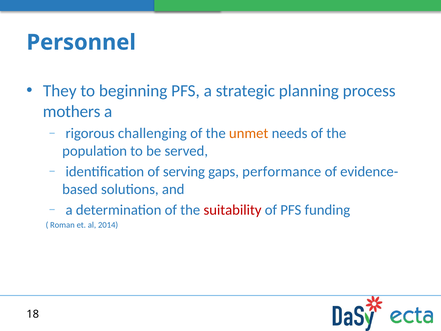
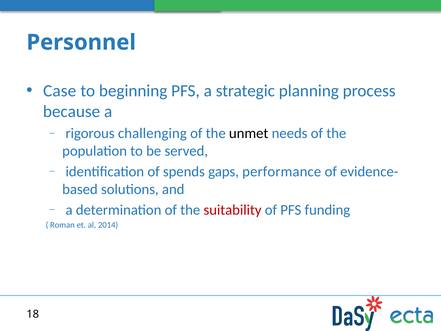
They: They -> Case (60, 91)
mothers: mothers -> because (72, 111)
unmet colour: orange -> black (249, 133)
serving: serving -> spends (184, 172)
